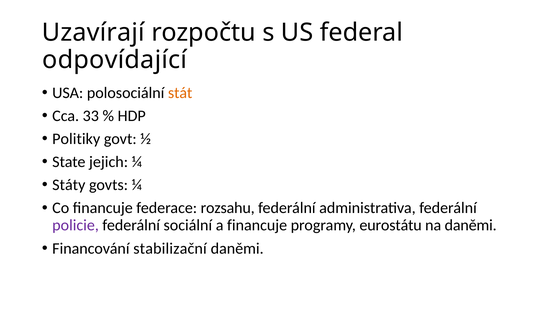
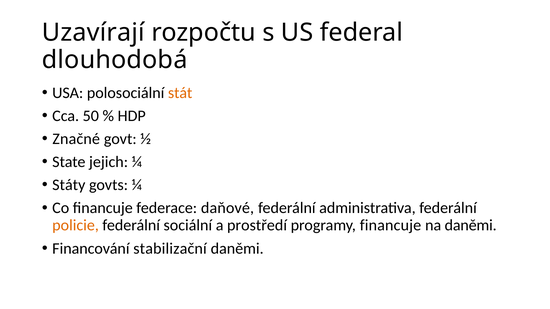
odpovídající: odpovídající -> dlouhodobá (115, 60)
33: 33 -> 50 (91, 116)
Politiky: Politiky -> Značné (76, 139)
rozsahu: rozsahu -> daňové (227, 208)
policie colour: purple -> orange (76, 226)
a financuje: financuje -> prostředí (257, 226)
programy eurostátu: eurostátu -> financuje (390, 226)
